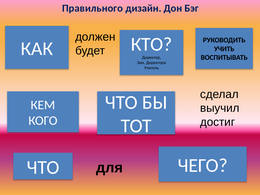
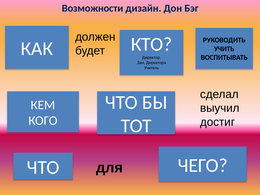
Правильного: Правильного -> Возможности (93, 8)
